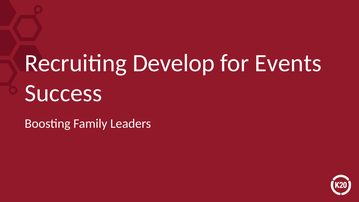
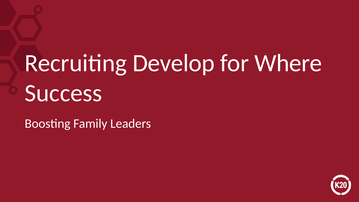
Events: Events -> Where (288, 63)
